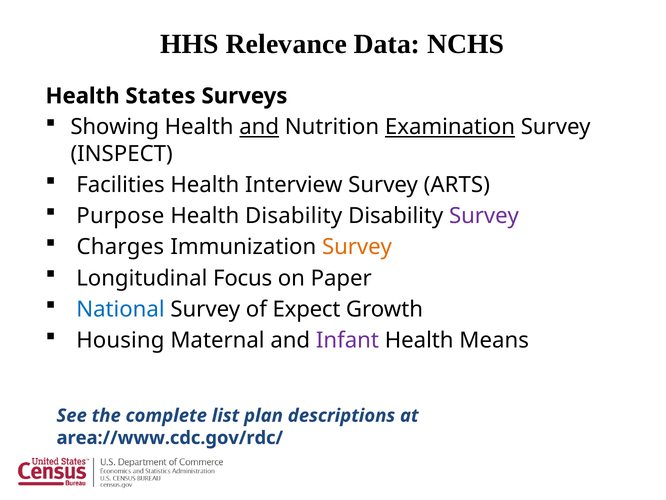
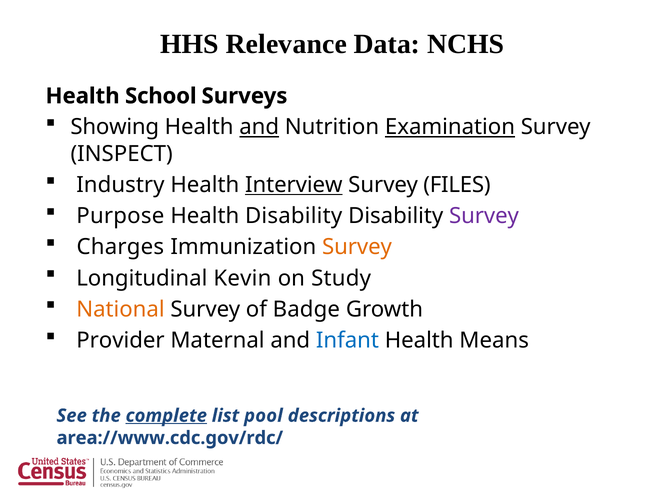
States: States -> School (161, 96)
Facilities: Facilities -> Industry (120, 185)
Interview underline: none -> present (294, 185)
ARTS: ARTS -> FILES (457, 185)
Focus: Focus -> Kevin (242, 278)
Paper: Paper -> Study (341, 278)
National colour: blue -> orange (120, 309)
Expect: Expect -> Badge (306, 309)
Housing: Housing -> Provider (120, 340)
Infant colour: purple -> blue (347, 340)
complete underline: none -> present (166, 415)
plan: plan -> pool (263, 415)
